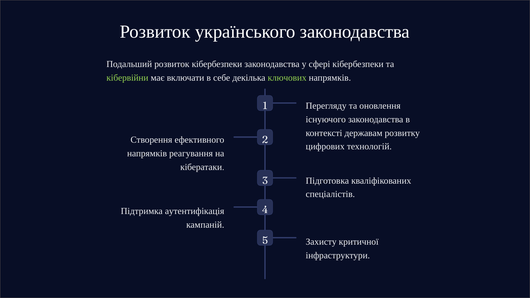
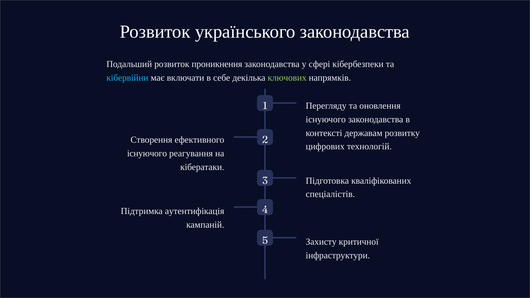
розвиток кібербезпеки: кібербезпеки -> проникнення (217, 64)
кібервійни colour: light green -> light blue (127, 78)
напрямків: напрямків -> існуючого (147, 153)
